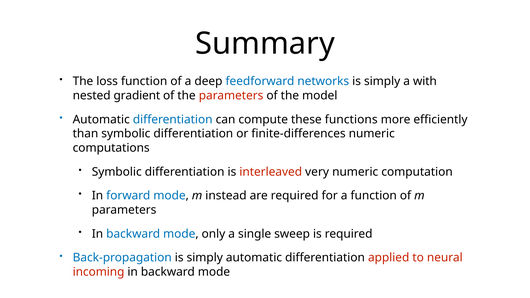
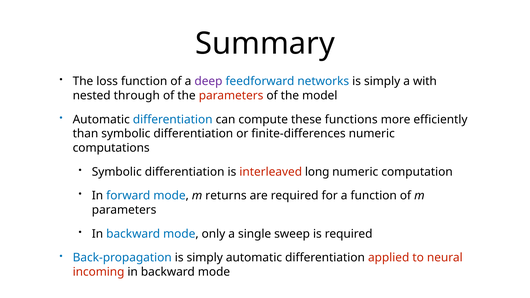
deep colour: black -> purple (208, 81)
gradient: gradient -> through (137, 96)
very: very -> long (317, 172)
instead: instead -> returns (226, 196)
